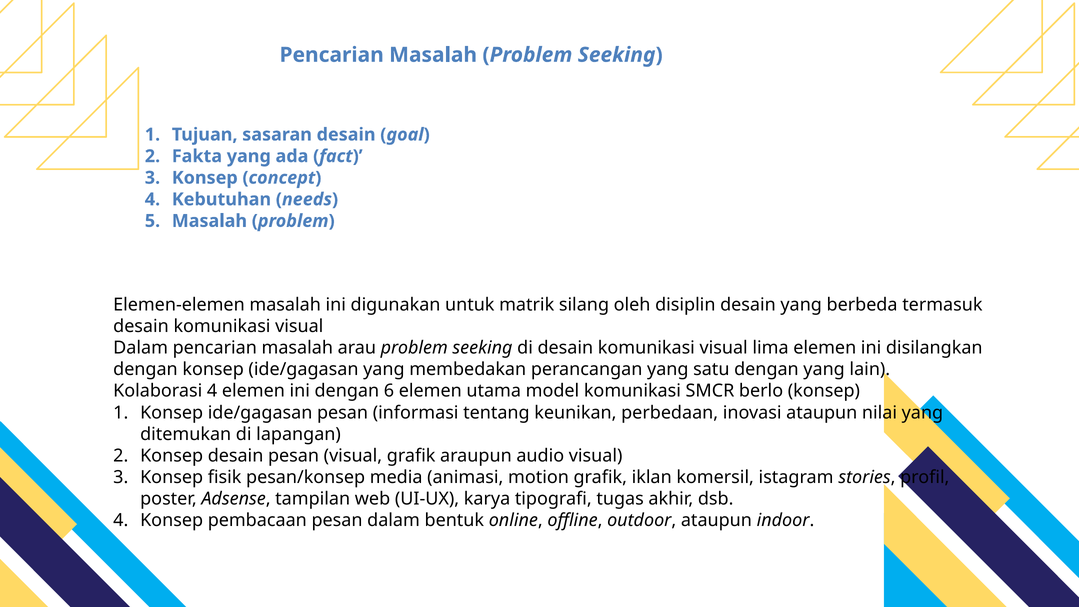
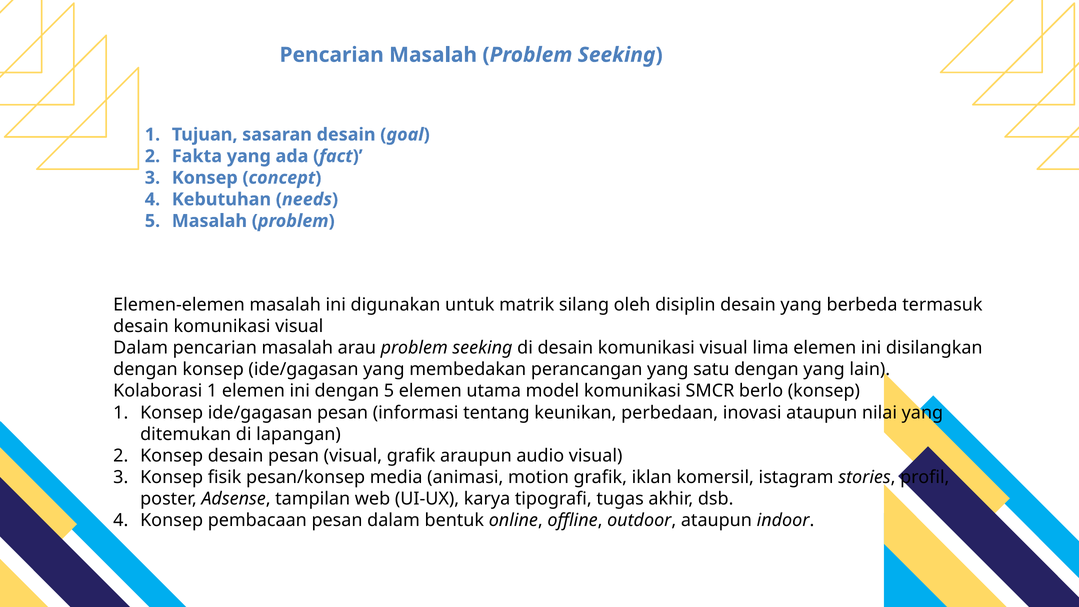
Kolaborasi 4: 4 -> 1 (212, 391)
dengan 6: 6 -> 5 (389, 391)
